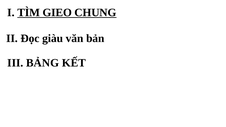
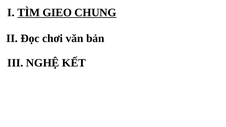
giàu: giàu -> chơi (53, 38)
BẢNG: BẢNG -> NGHỆ (43, 63)
